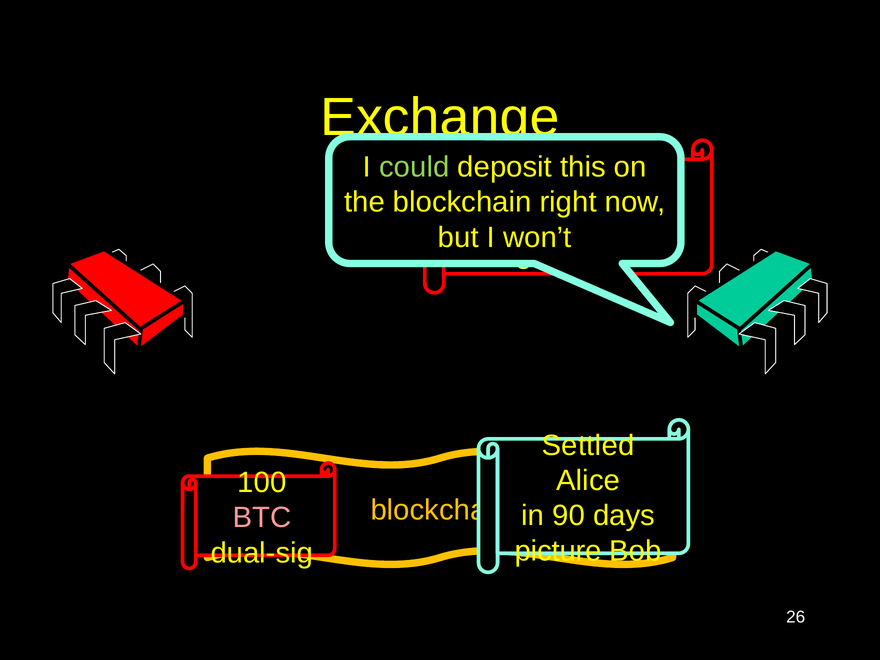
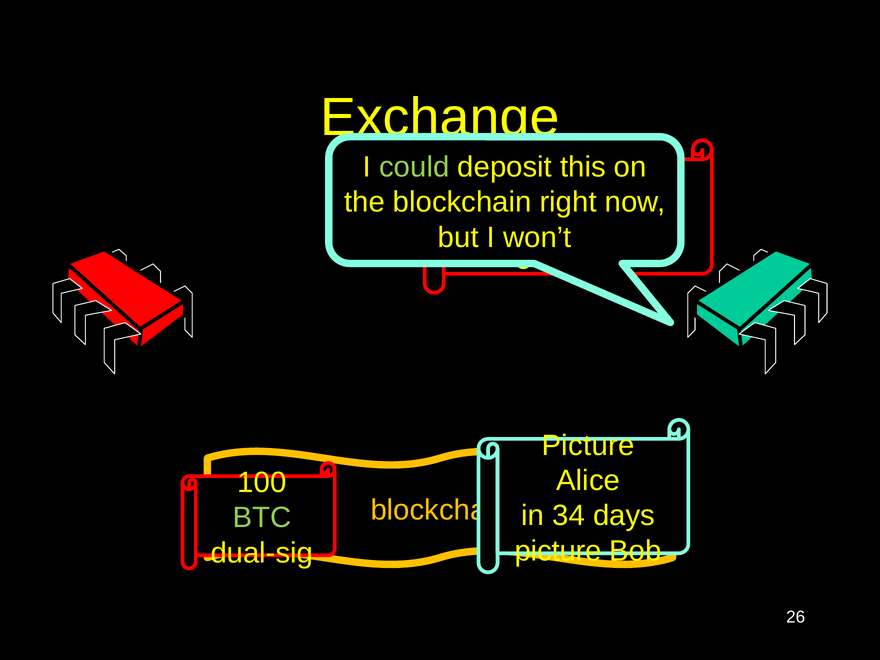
Settled: Settled -> Picture (588, 445)
in 90: 90 -> 34 (569, 516)
BTC colour: pink -> light green (262, 518)
